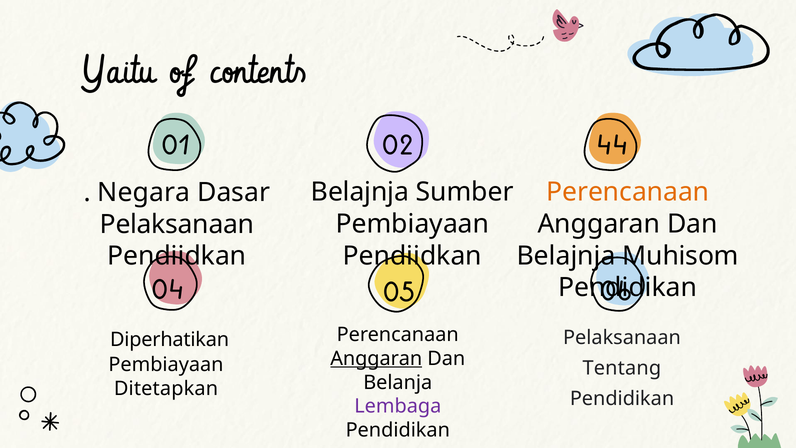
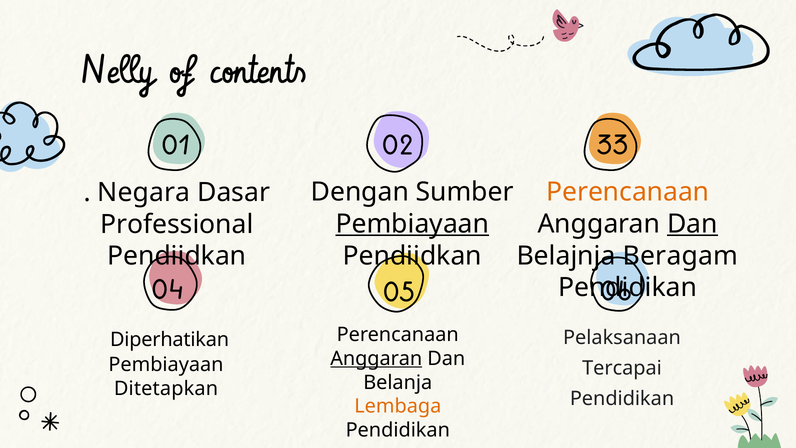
Yaitu: Yaitu -> Nelly (118, 70)
44: 44 -> 33 (613, 146)
Belajnja: Belajnja -> Dengan (360, 192)
Pembiayaan underline: none -> present (412, 224)
Dan underline: none -> present (692, 224)
Pelaksanaan: Pelaksanaan -> Professional (177, 224)
Muhisom: Muhisom -> Beragam (680, 256)
Tentang: Tentang -> Tercapai (622, 368)
Lembaga colour: purple -> orange (398, 406)
